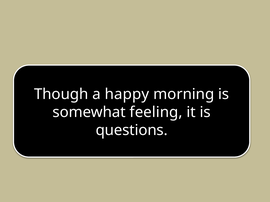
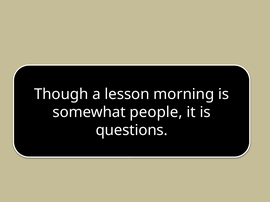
happy: happy -> lesson (127, 94)
feeling: feeling -> people (156, 112)
